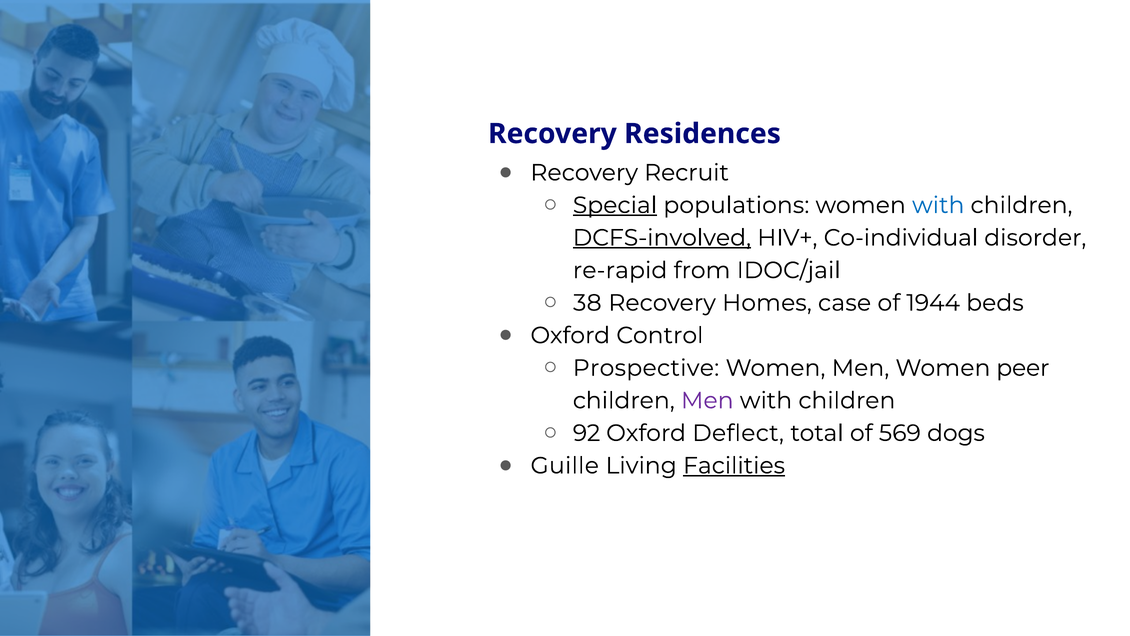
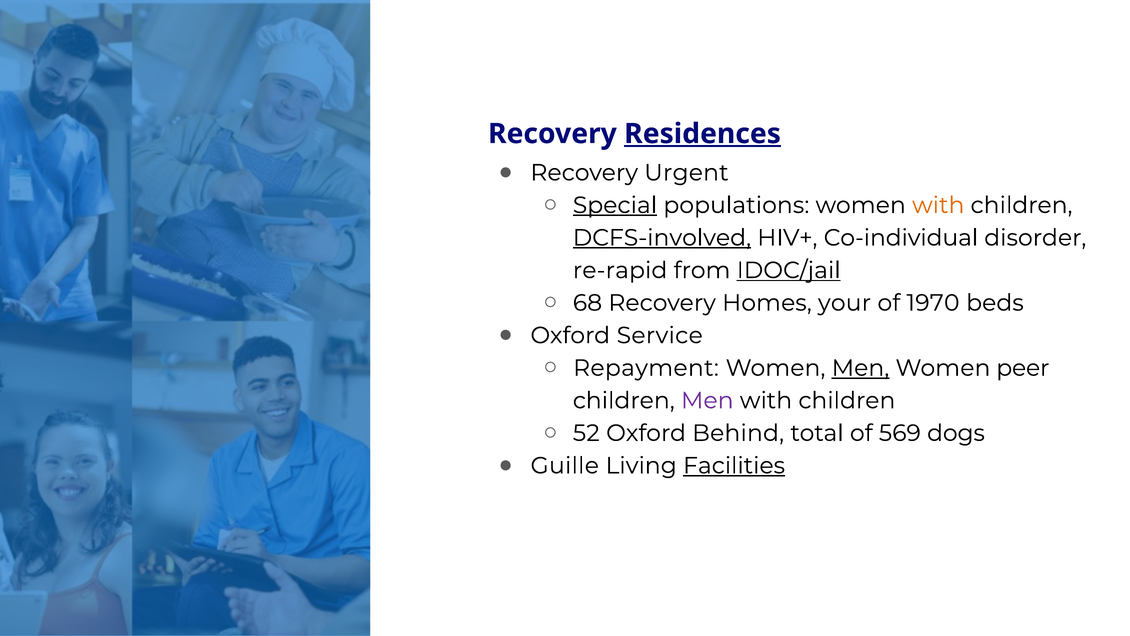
Residences underline: none -> present (703, 134)
Recruit: Recruit -> Urgent (686, 173)
with colour: blue -> orange (938, 205)
IDOC/jail underline: none -> present (789, 270)
38: 38 -> 68 (587, 303)
case: case -> your (845, 303)
1944: 1944 -> 1970 (933, 303)
Control: Control -> Service (660, 335)
Prospective: Prospective -> Repayment (646, 368)
Men underline: none -> present (860, 368)
92: 92 -> 52 (586, 433)
Deflect: Deflect -> Behind (738, 433)
